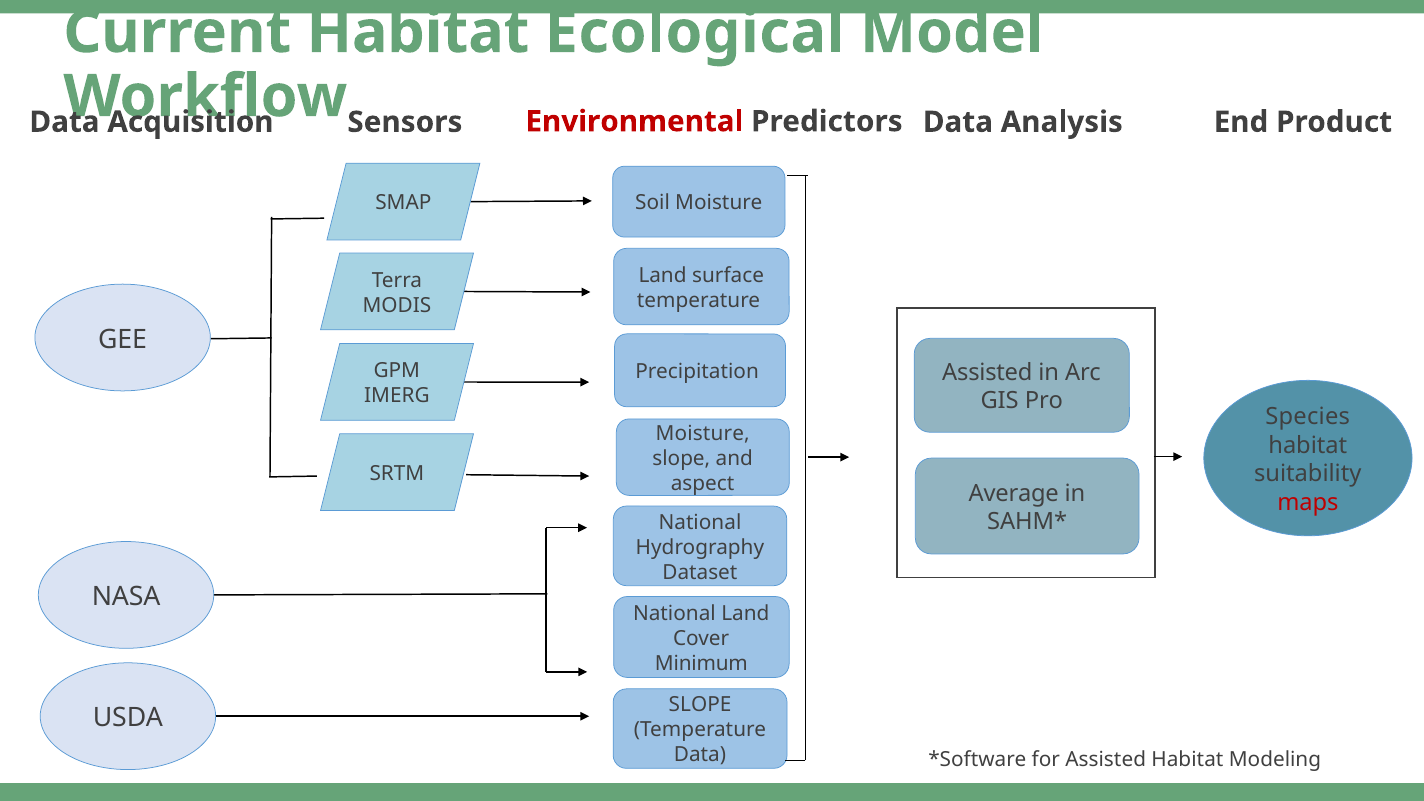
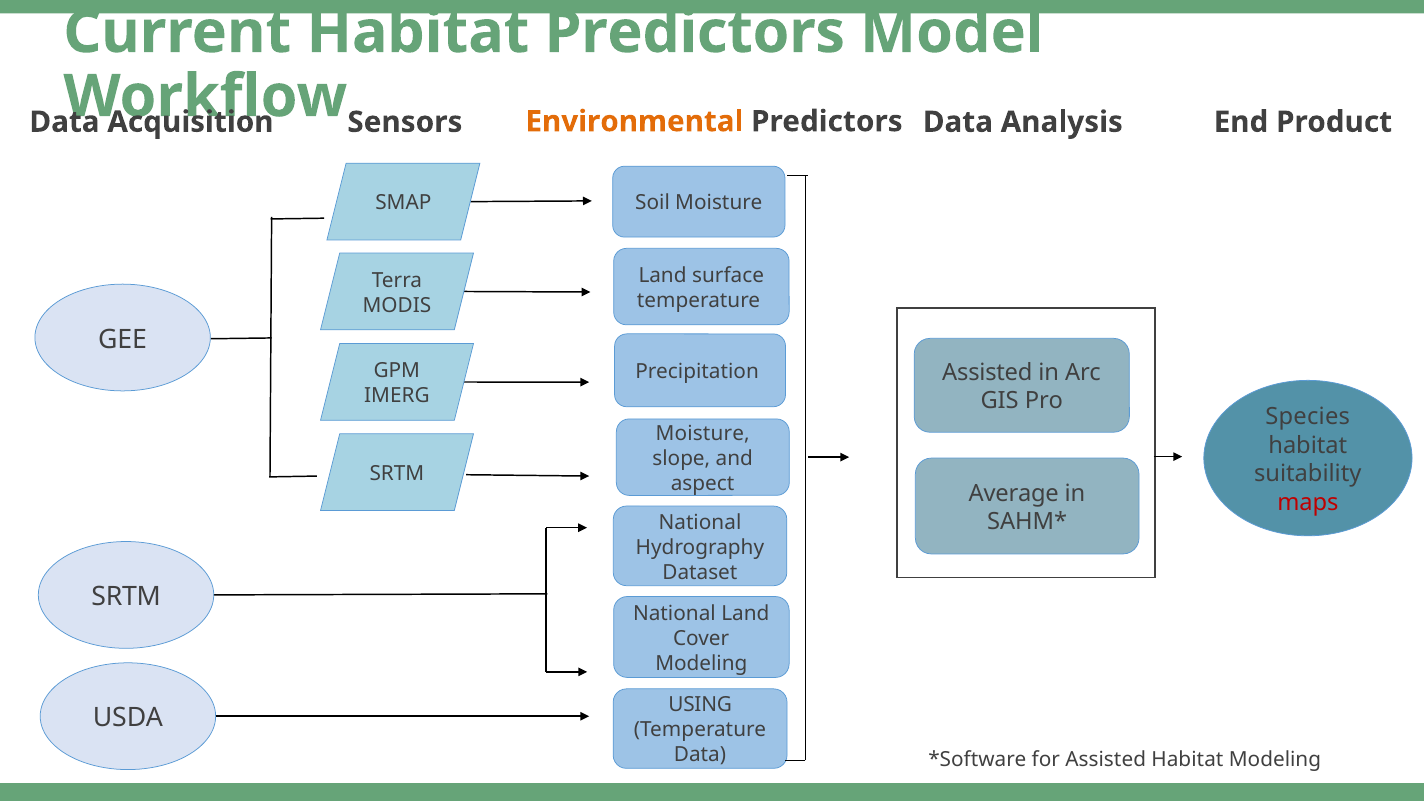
Habitat Ecological: Ecological -> Predictors (695, 33)
Environmental colour: red -> orange (634, 121)
NASA: NASA -> SRTM (126, 597)
Minimum: Minimum -> Modeling (701, 663)
SLOPE: SLOPE -> USING (700, 705)
